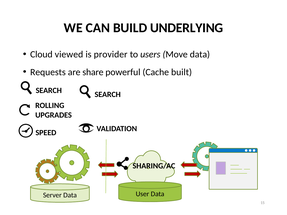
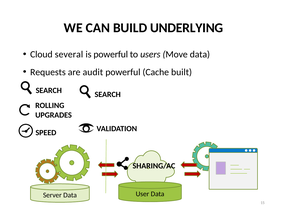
viewed: viewed -> several (69, 54)
is provider: provider -> powerful (111, 54)
share: share -> audit (93, 72)
